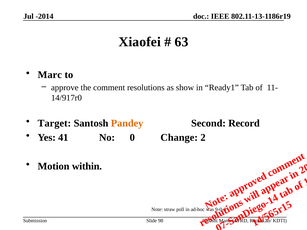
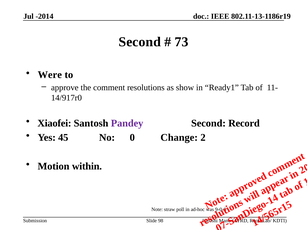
Xiaofei: Xiaofei -> Second (140, 42)
63: 63 -> 73 (182, 42)
Marc: Marc -> Were (50, 75)
Target: Target -> Xiaofei (54, 123)
Pandey colour: orange -> purple (127, 123)
41: 41 -> 45 (63, 138)
